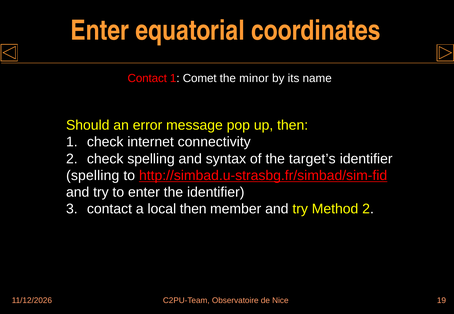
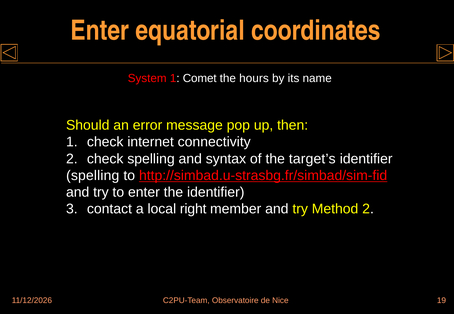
Contact: Contact -> System (147, 78)
minor: minor -> hours (254, 78)
local then: then -> right (193, 209)
